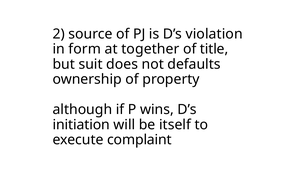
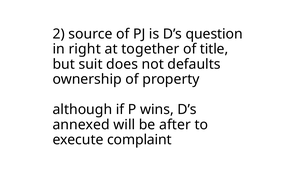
violation: violation -> question (214, 34)
form: form -> right (85, 49)
initiation: initiation -> annexed (81, 125)
itself: itself -> after (175, 125)
